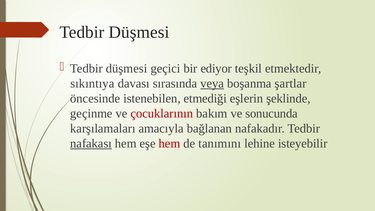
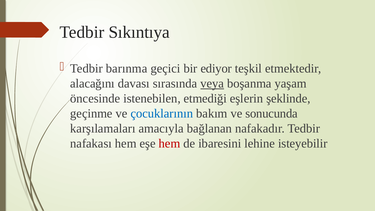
Düşmesi: Düşmesi -> Sıkıntıya (139, 32)
düşmesi: düşmesi -> barınma (127, 68)
sıkıntıya: sıkıntıya -> alacağını (92, 83)
şartlar: şartlar -> yaşam (291, 83)
çocuklarının colour: red -> blue (162, 113)
nafakası underline: present -> none (91, 143)
tanımını: tanımını -> ibaresini (220, 143)
